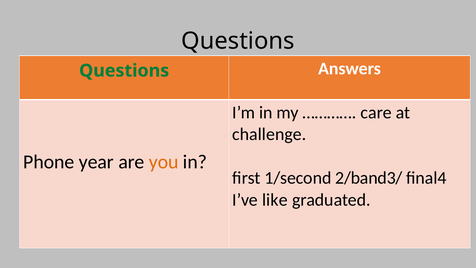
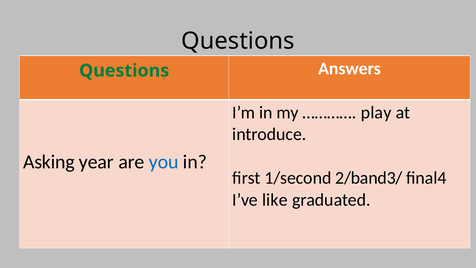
care: care -> play (376, 112)
challenge: challenge -> introduce (269, 134)
Phone: Phone -> Asking (49, 162)
you colour: orange -> blue (164, 162)
